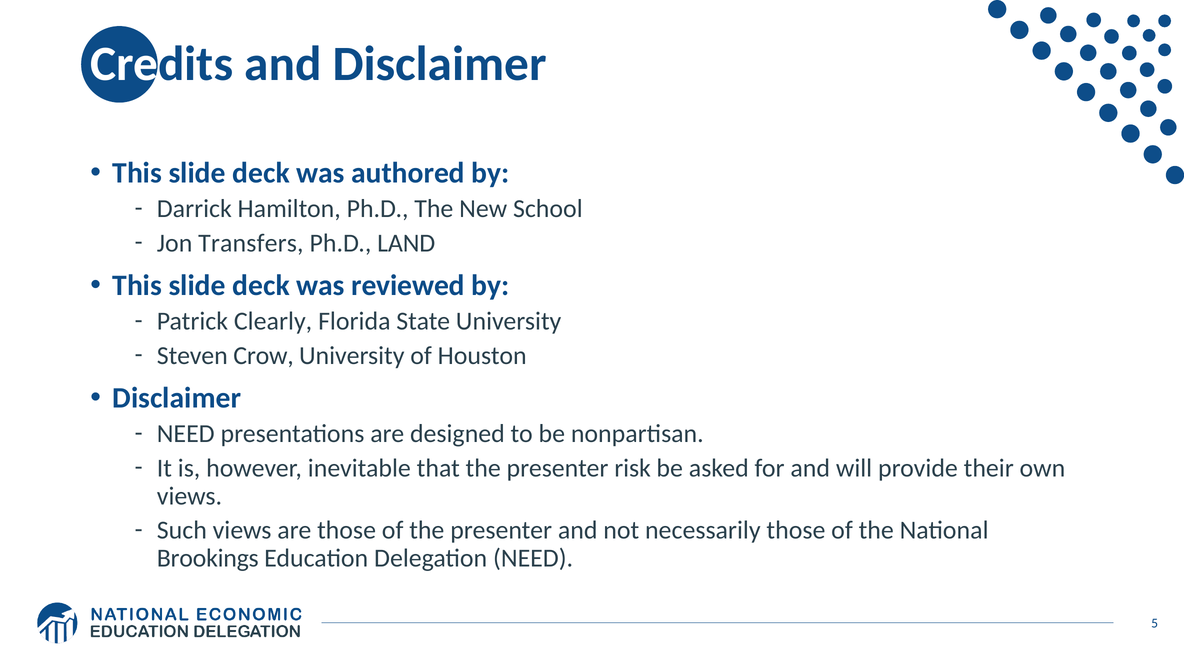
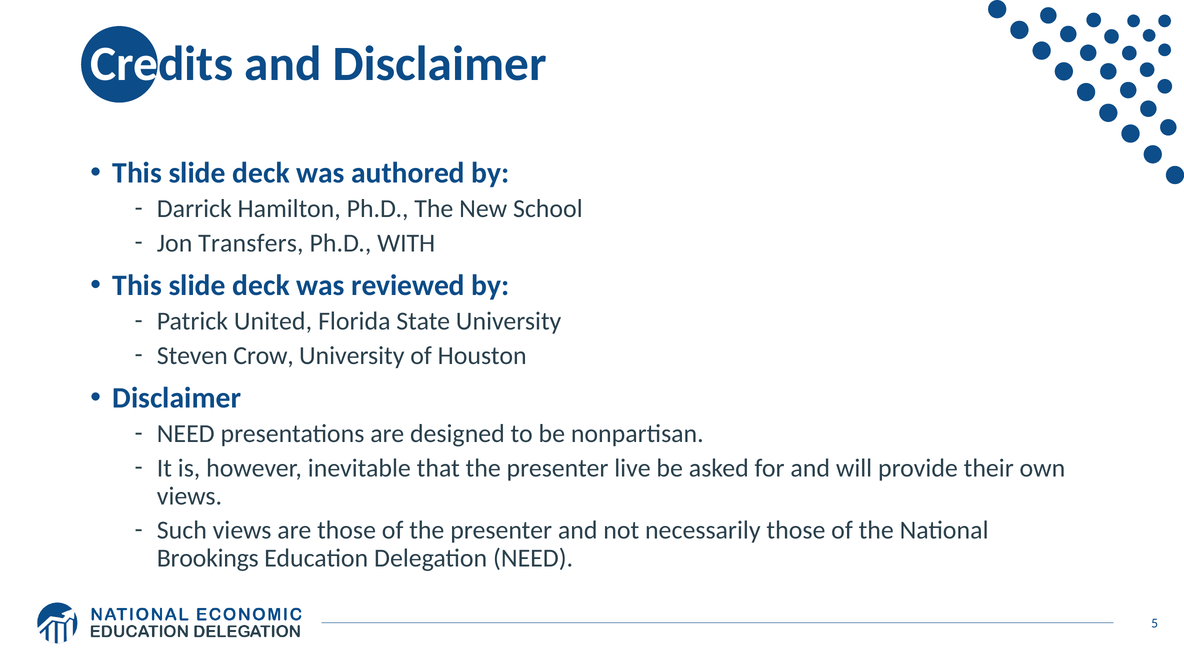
LAND: LAND -> WITH (406, 243)
Clearly: Clearly -> United (273, 321)
risk: risk -> live (633, 468)
